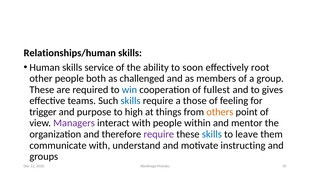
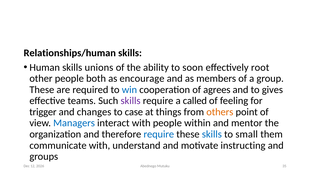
service: service -> unions (99, 68)
challenged: challenged -> encourage (142, 79)
fullest: fullest -> agrees (217, 90)
skills colour: blue -> purple (131, 101)
those: those -> called (195, 101)
purpose: purpose -> changes (94, 112)
high: high -> case (134, 112)
Managers colour: purple -> blue (74, 123)
require colour: purple -> blue (159, 135)
leave: leave -> small (247, 135)
